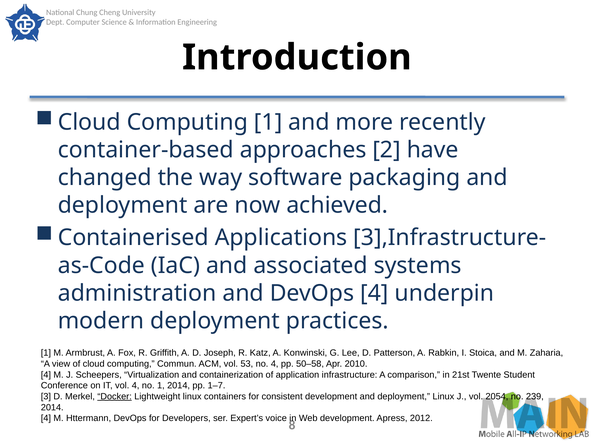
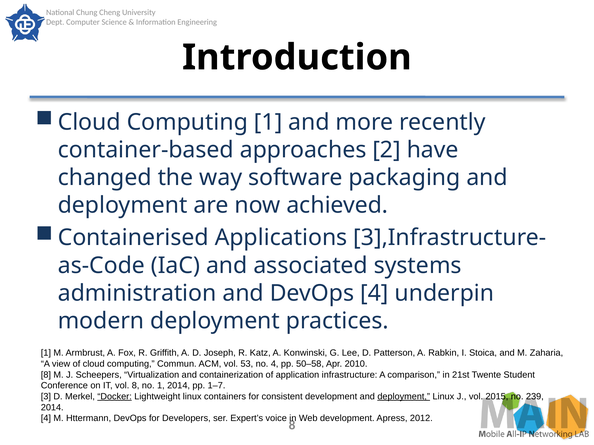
4: 4 -> 8 (46, 375)
vol 4: 4 -> 8 (136, 386)
deployment underline: none -> present (404, 397)
2054: 2054 -> 2015 (497, 397)
